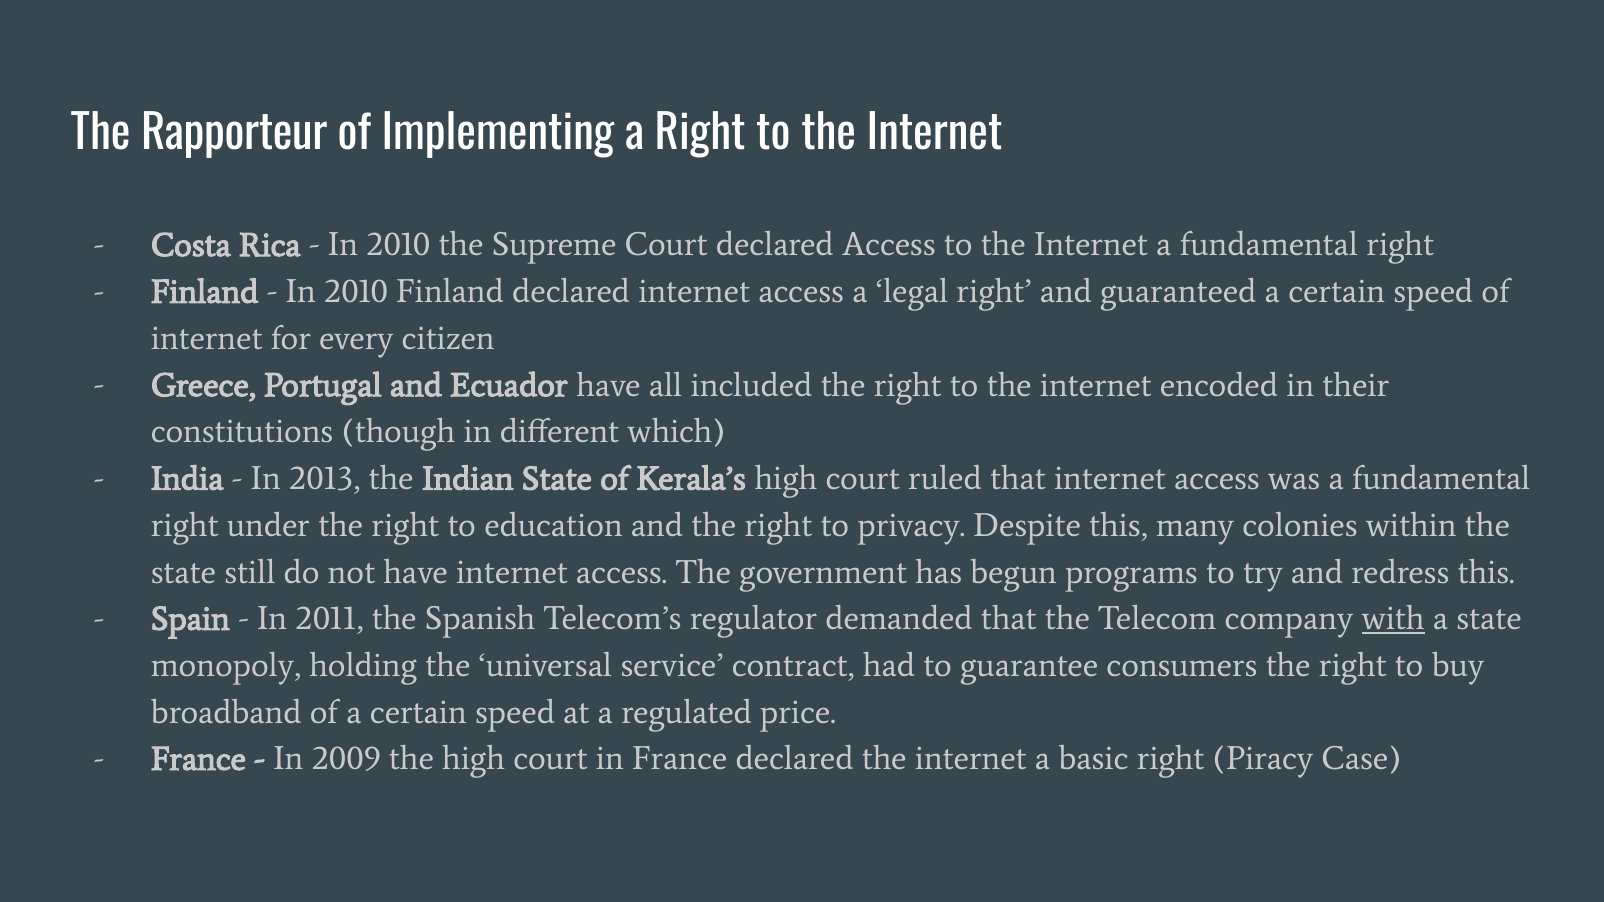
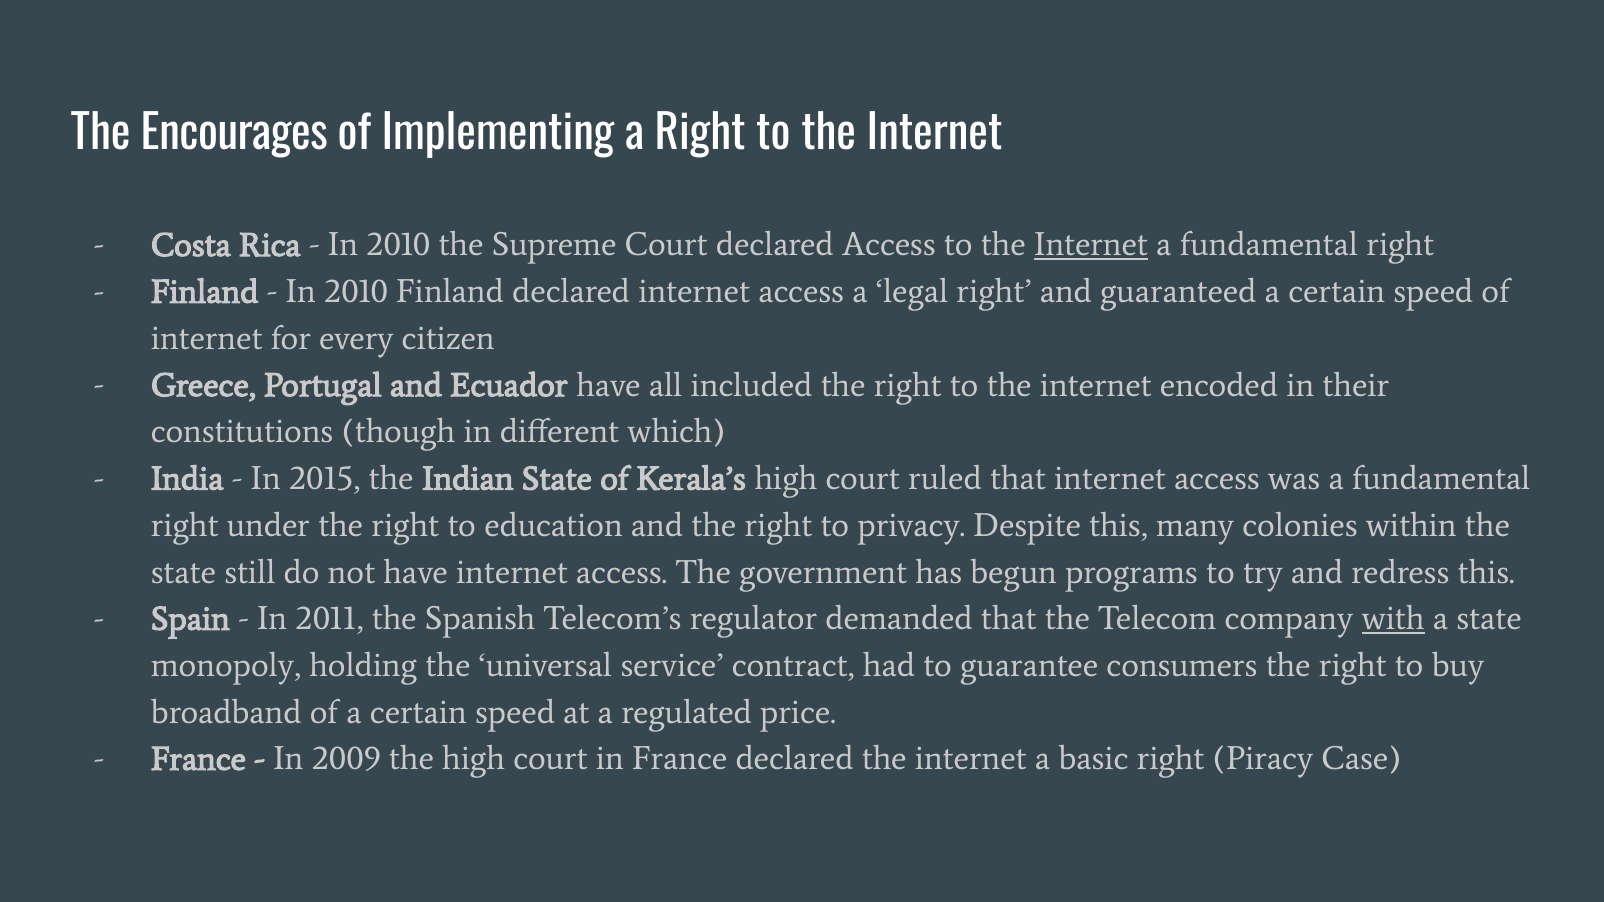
Rapporteur: Rapporteur -> Encourages (234, 135)
Internet underline: none -> present (1091, 245)
2013: 2013 -> 2015 (325, 479)
